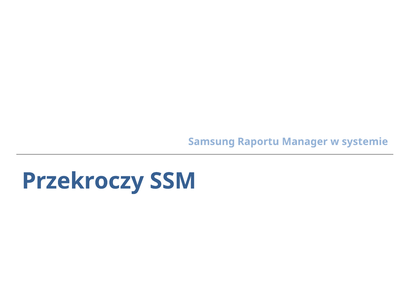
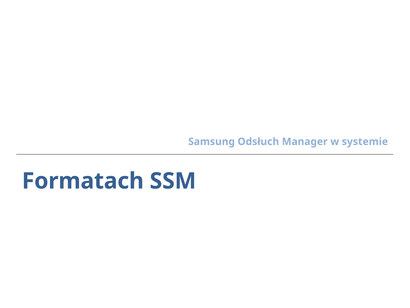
Raportu: Raportu -> Odsłuch (258, 141)
Przekroczy: Przekroczy -> Formatach (83, 181)
